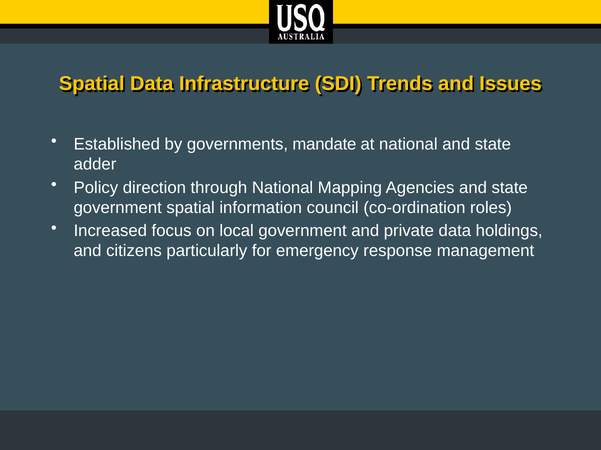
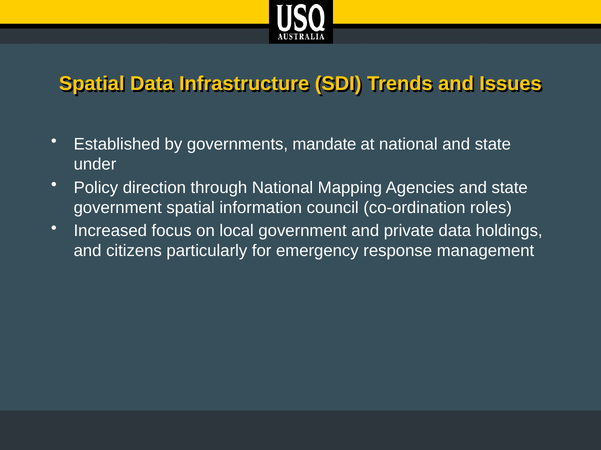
adder: adder -> under (95, 164)
